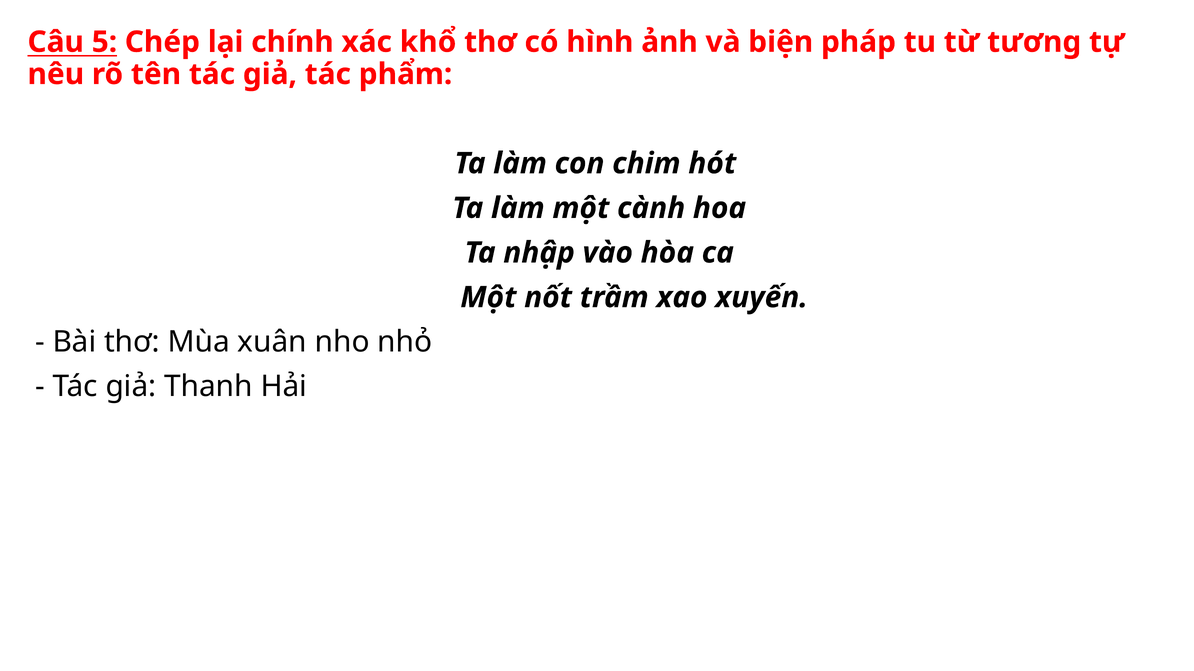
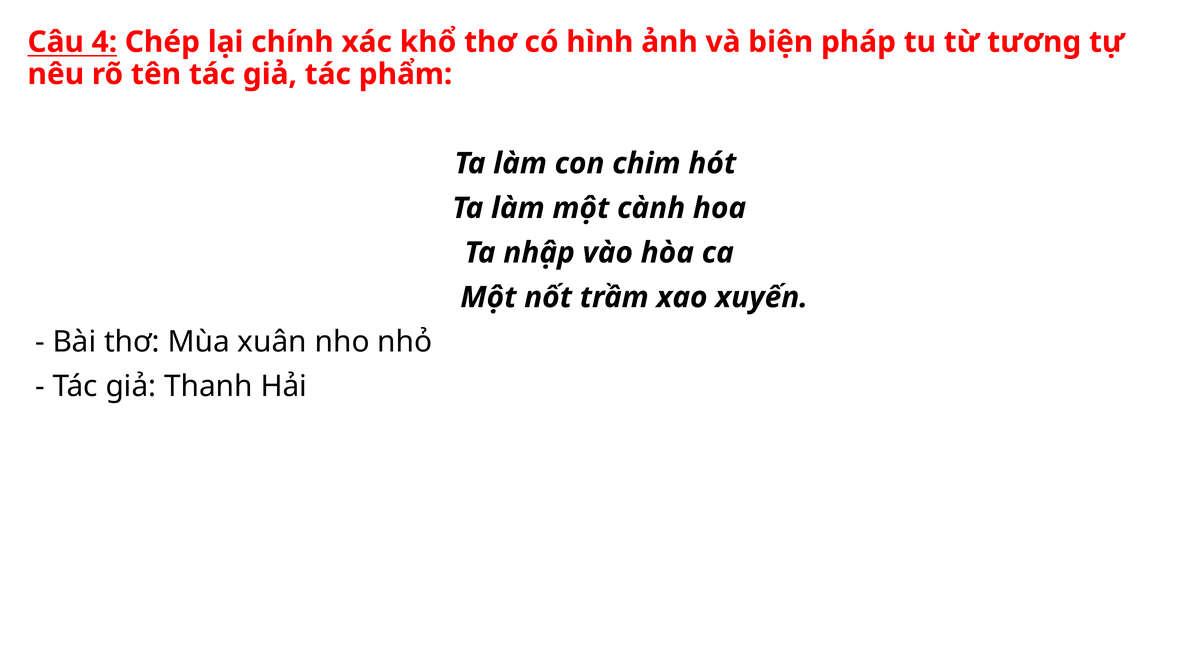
5: 5 -> 4 (104, 42)
